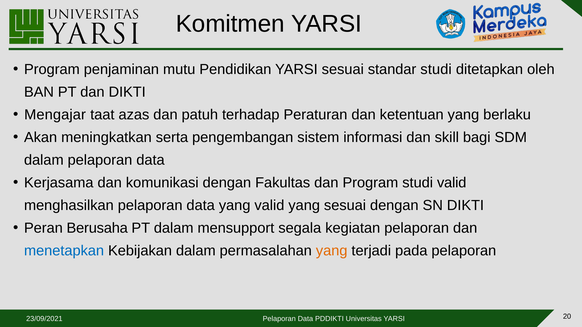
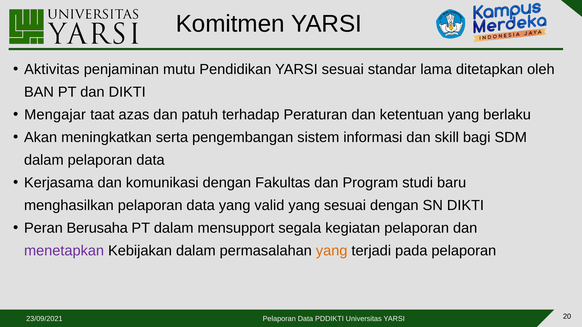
Program: Program -> Aktivitas (52, 70)
standar studi: studi -> lama (436, 70)
studi valid: valid -> baru (452, 183)
menetapkan colour: blue -> purple (64, 251)
